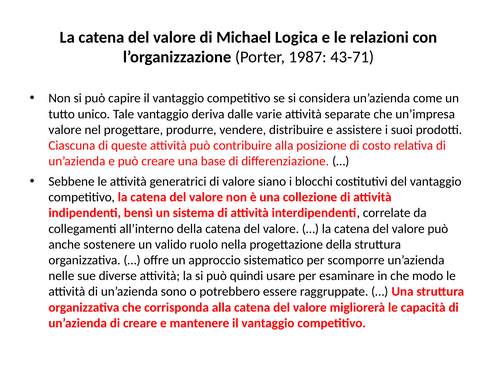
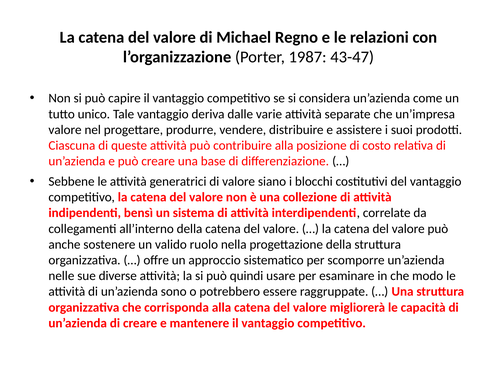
Logica: Logica -> Regno (296, 37)
43-71: 43-71 -> 43-47 (352, 57)
